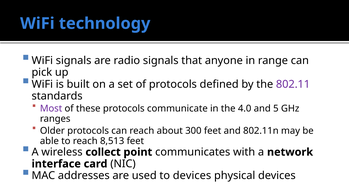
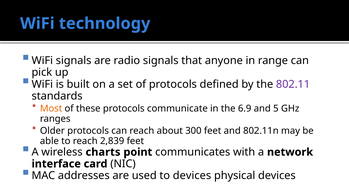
Most colour: purple -> orange (51, 109)
4.0: 4.0 -> 6.9 (245, 109)
8,513: 8,513 -> 2,839 (112, 141)
collect: collect -> charts (103, 152)
